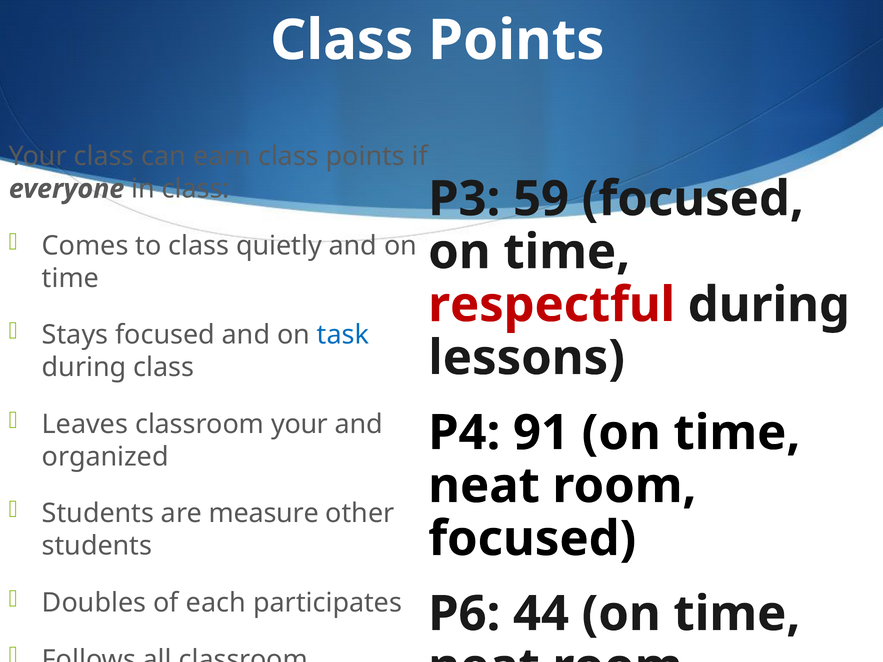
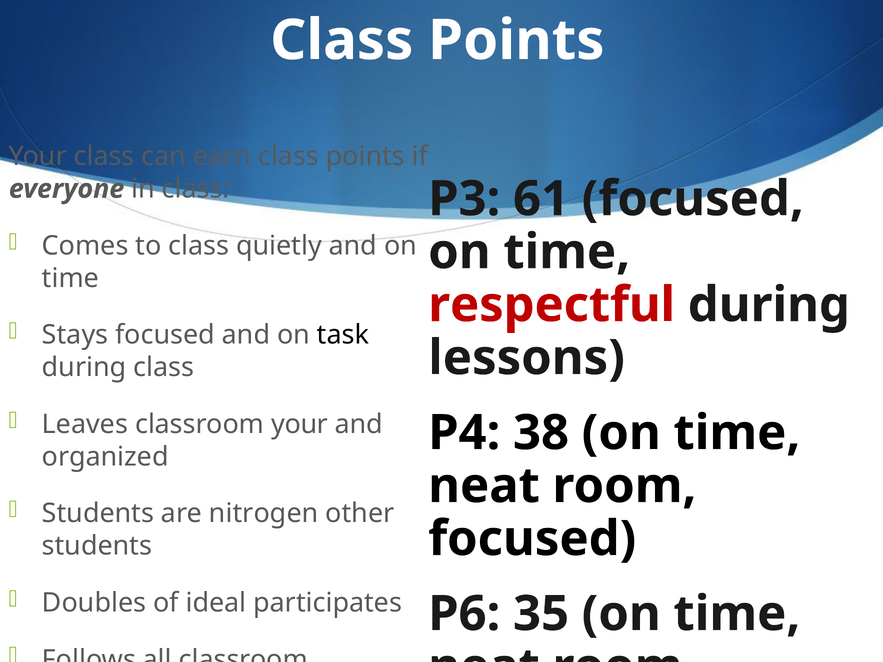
59: 59 -> 61 (541, 199)
task colour: blue -> black (343, 335)
91: 91 -> 38 (541, 433)
measure: measure -> nitrogen (264, 514)
each: each -> ideal (216, 603)
44: 44 -> 35 (541, 614)
